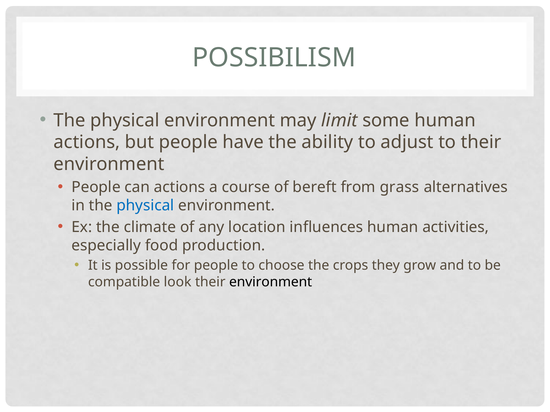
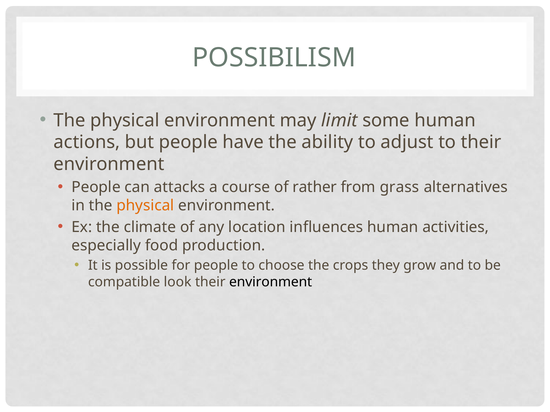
can actions: actions -> attacks (180, 187)
bereft: bereft -> rather (315, 187)
physical colour: blue -> orange (145, 206)
